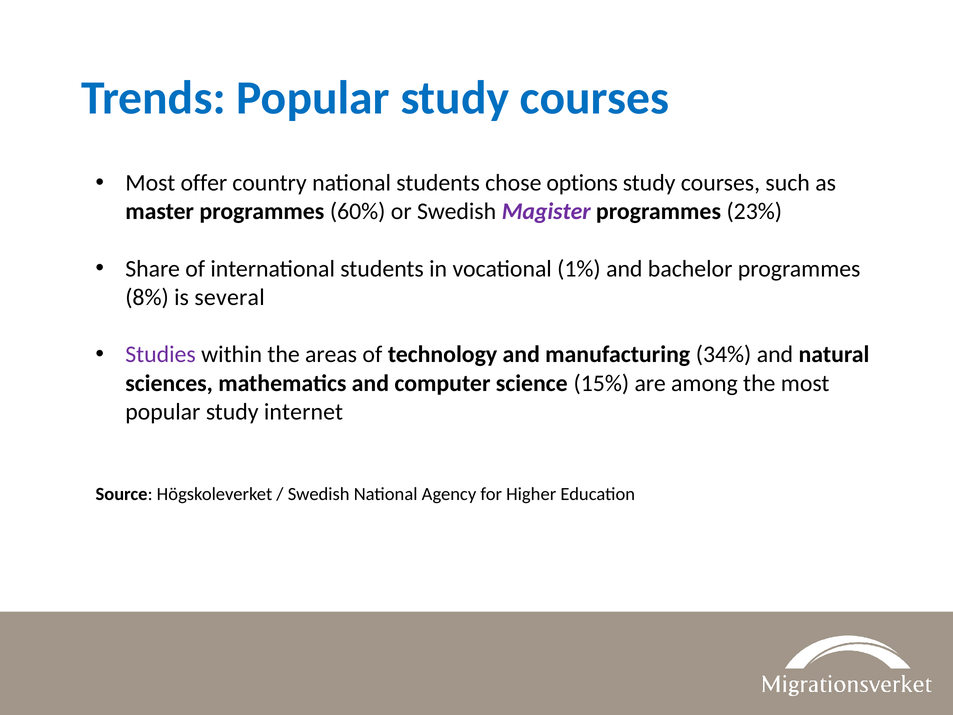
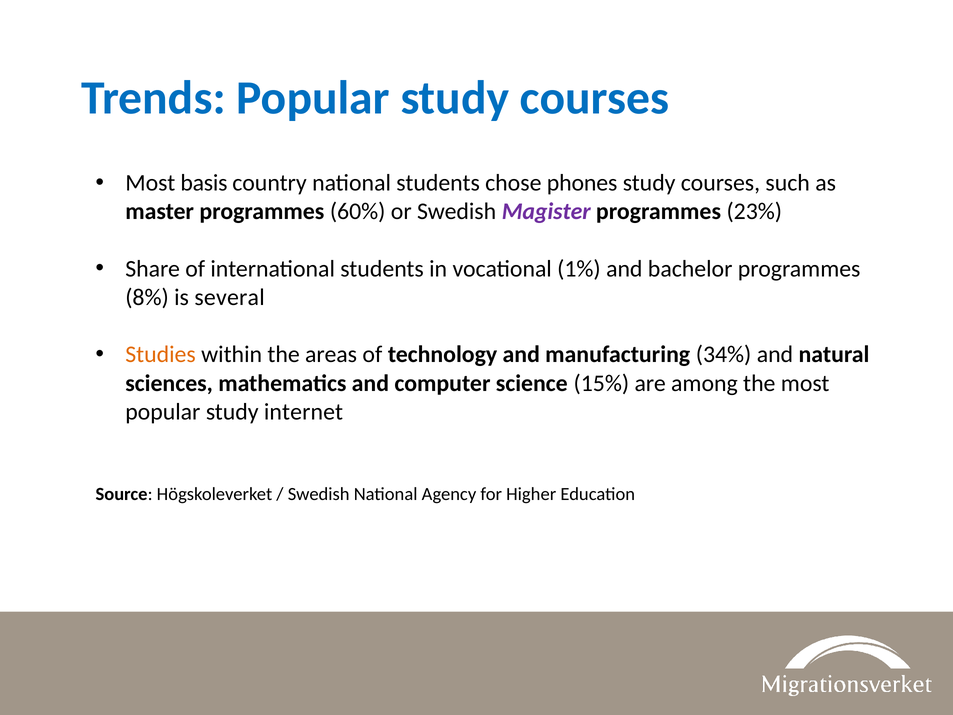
offer: offer -> basis (204, 183)
options: options -> phones (582, 183)
Studies colour: purple -> orange (161, 355)
